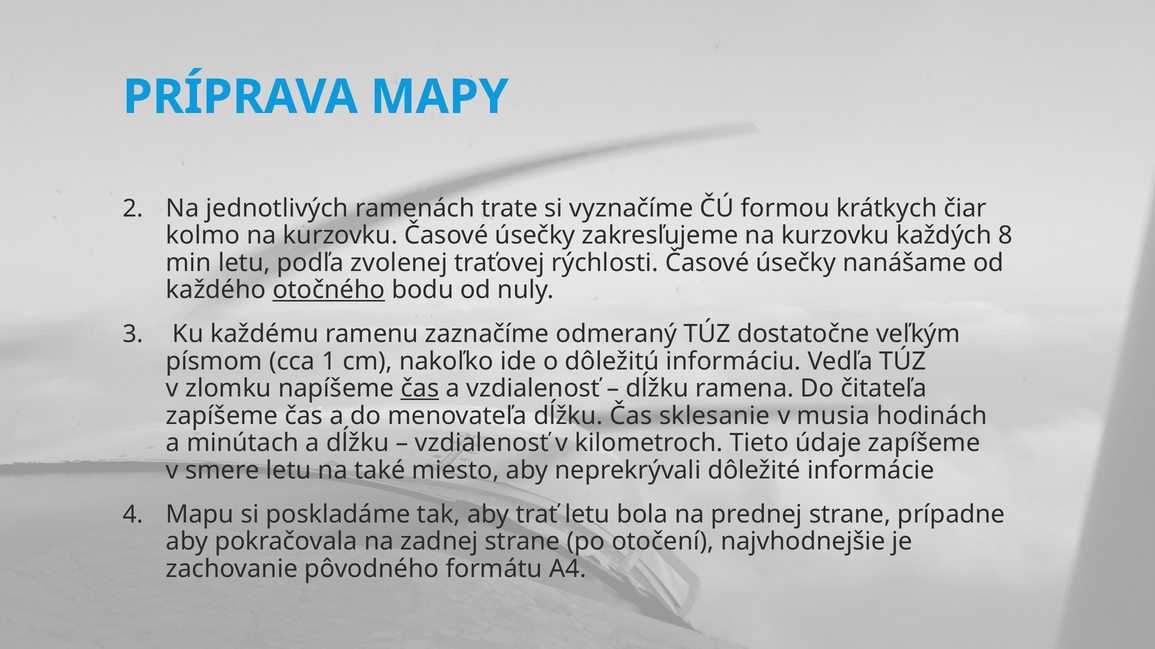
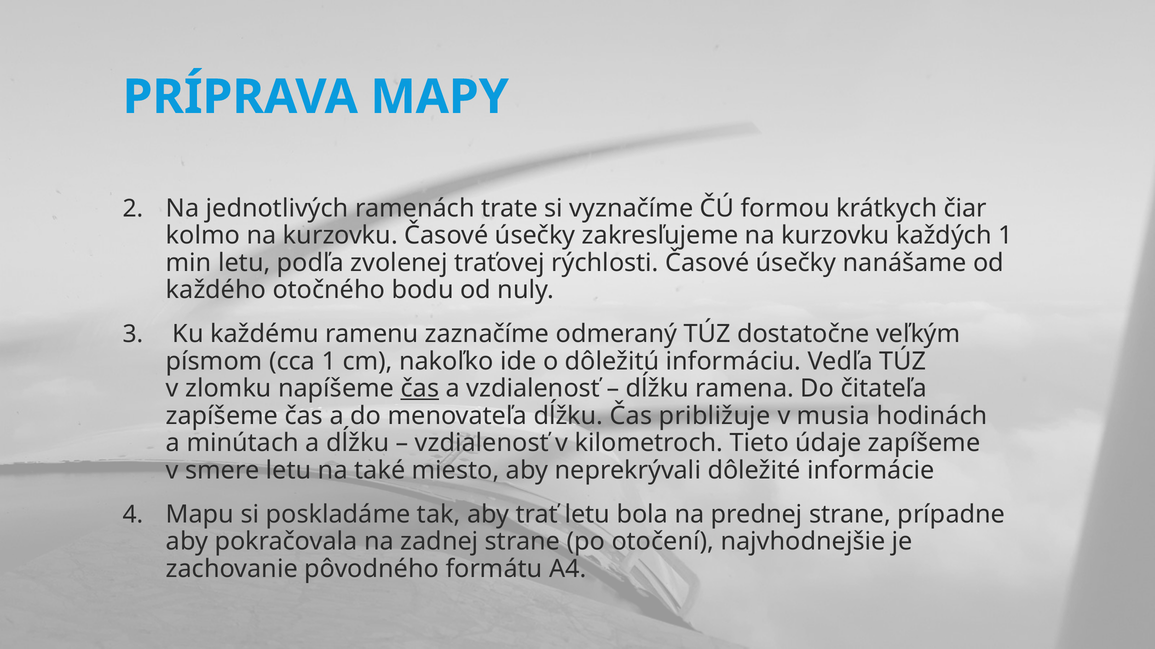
každých 8: 8 -> 1 (1005, 236)
otočného underline: present -> none (329, 290)
sklesanie: sklesanie -> približuje (715, 416)
